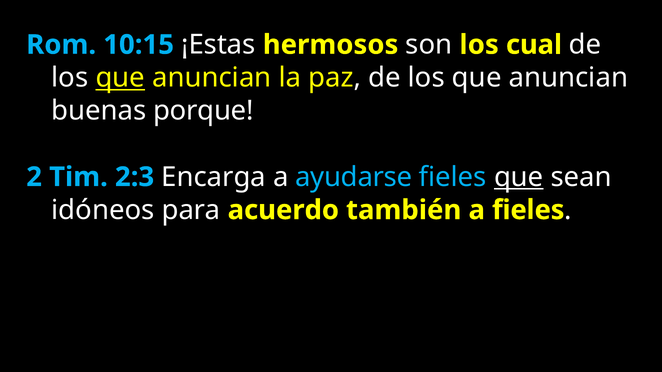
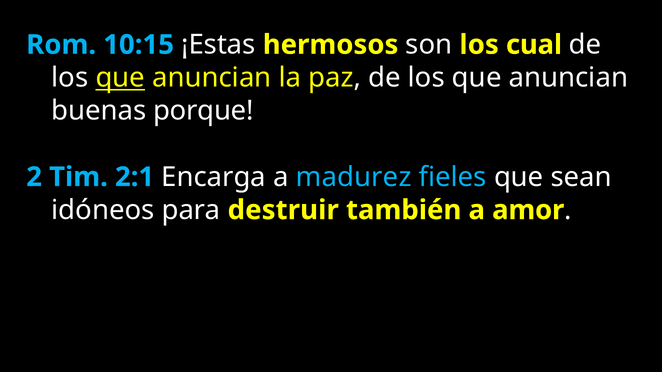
2:3: 2:3 -> 2:1 (135, 177)
ayudarse: ayudarse -> madurez (354, 177)
que underline: present -> none (519, 177)
acuerdo: acuerdo -> destruir (283, 210)
a fieles: fieles -> amor (528, 210)
